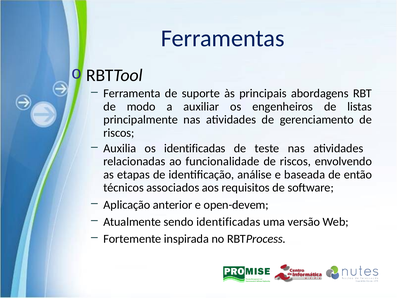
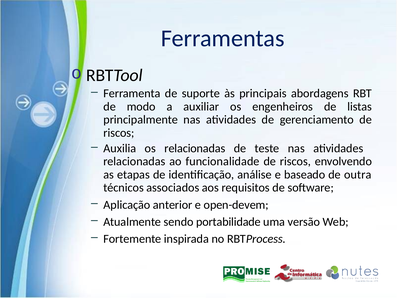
os identificadas: identificadas -> relacionadas (195, 148)
baseada: baseada -> baseado (305, 174)
então: então -> outra (358, 174)
sendo identificadas: identificadas -> portabilidade (228, 222)
